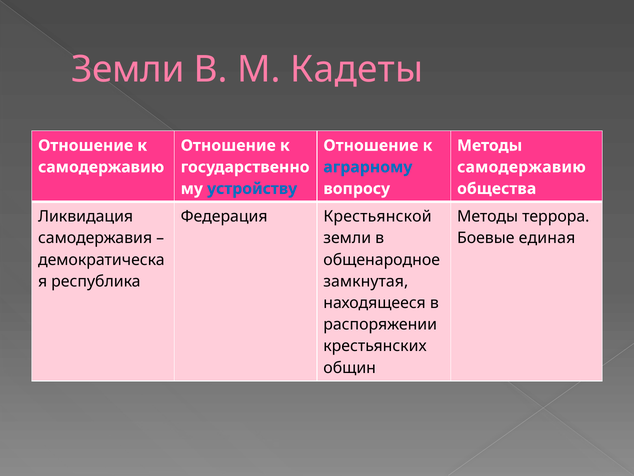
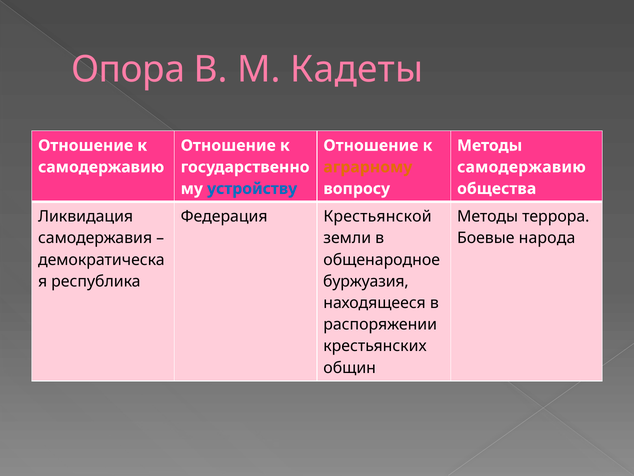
Земли: Земли -> Опора (128, 70)
аграрному colour: blue -> orange (368, 167)
единая: единая -> народа (547, 238)
замкнутая: замкнутая -> буржуазия (366, 281)
